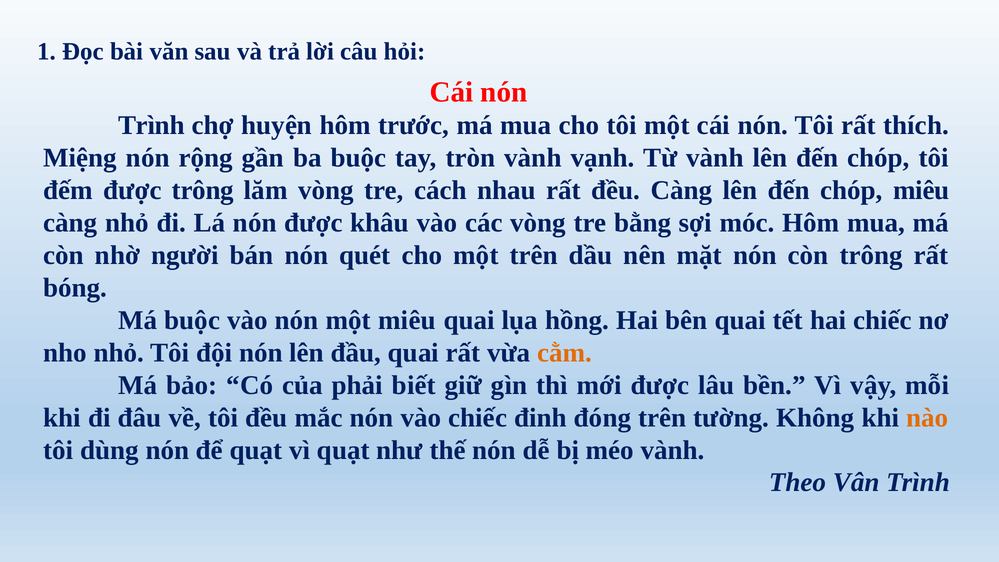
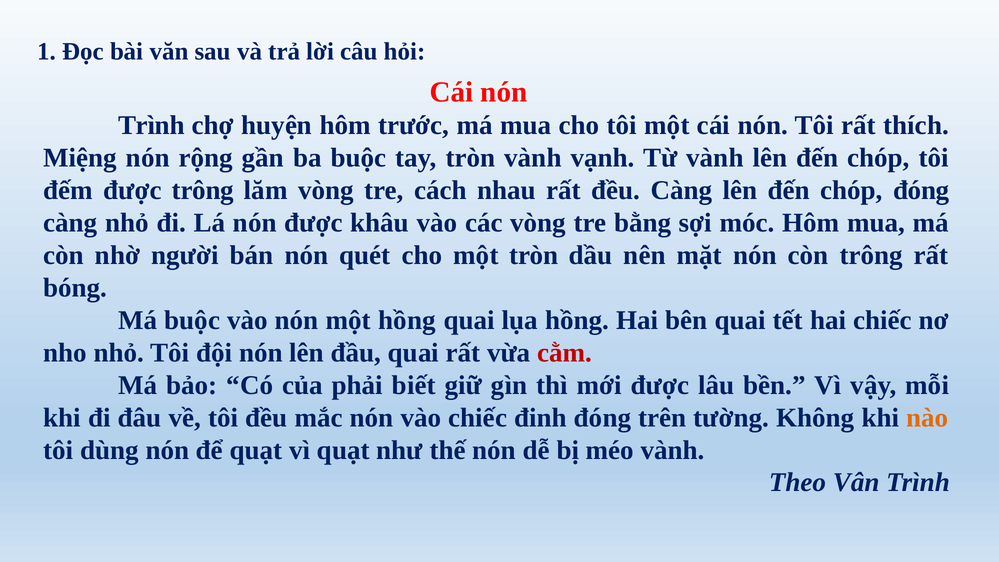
chóp miêu: miêu -> đóng (921, 190)
một trên: trên -> tròn (534, 255)
một miêu: miêu -> hồng (407, 320)
cằm colour: orange -> red (565, 353)
